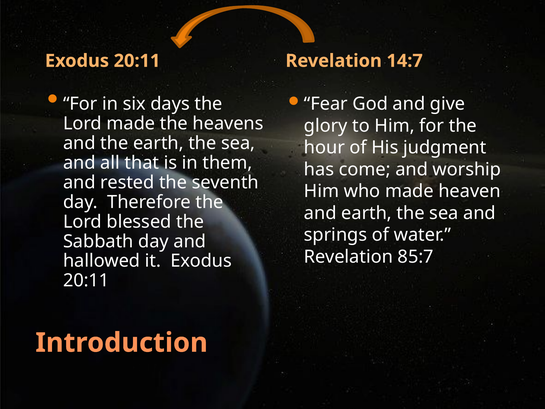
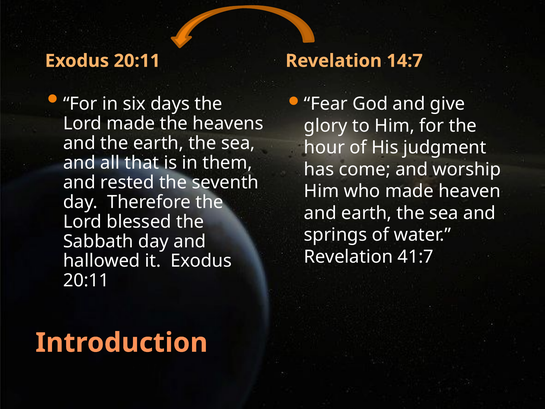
85:7: 85:7 -> 41:7 (416, 257)
